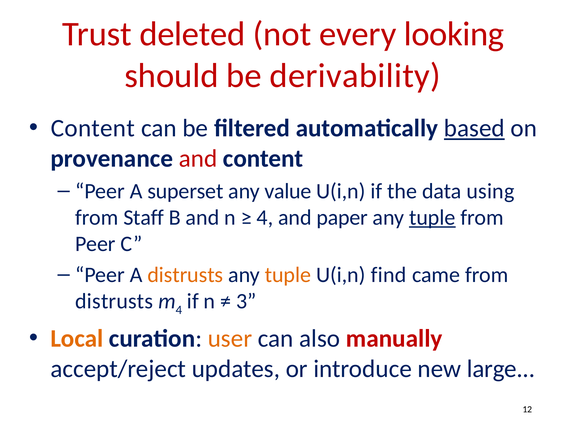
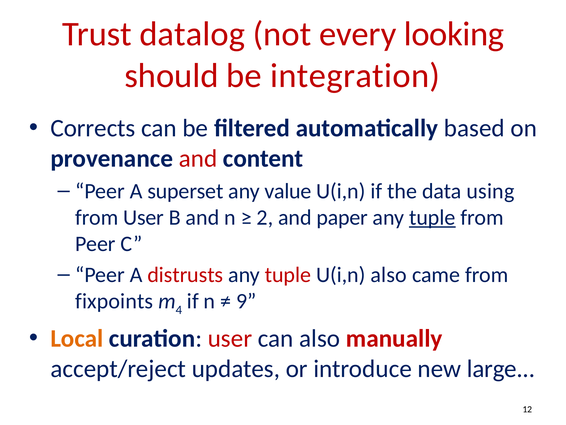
deleted: deleted -> datalog (192, 34)
derivability: derivability -> integration (355, 76)
Content: Content -> Corrects (93, 128)
based underline: present -> none (474, 128)
from Staff: Staff -> User (144, 217)
4: 4 -> 2 (265, 217)
distrusts colour: orange -> red (185, 275)
tuple colour: orange -> red (288, 275)
U(i,n find: find -> also (389, 275)
distrusts: distrusts -> fixpoints (114, 301)
3: 3 -> 9 (246, 301)
user colour: orange -> red (230, 338)
